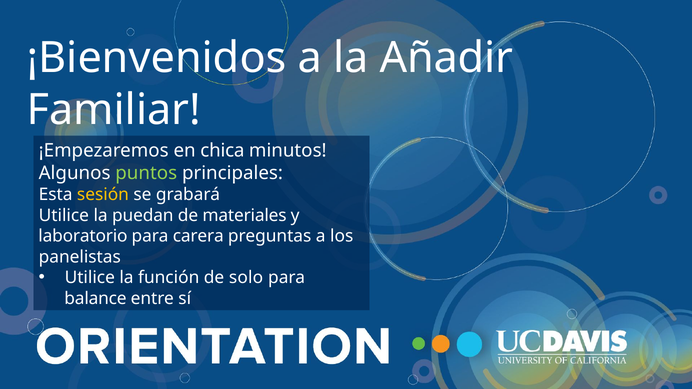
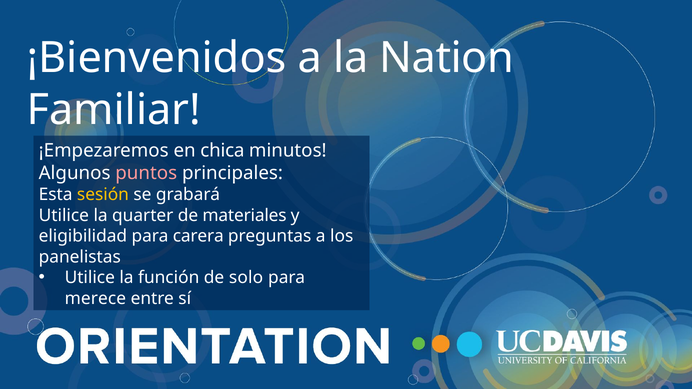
Añadir: Añadir -> Nation (447, 58)
puntos colour: light green -> pink (146, 173)
puedan: puedan -> quarter (143, 216)
laboratorio: laboratorio -> eligibilidad (83, 236)
balance: balance -> merece (95, 299)
